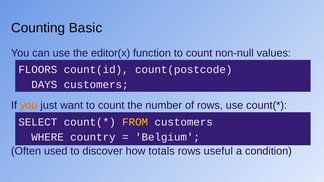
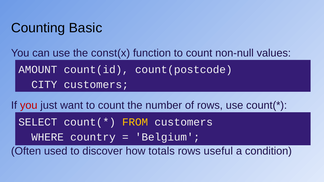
editor(x: editor(x -> const(x (111, 53)
FLOORS: FLOORS -> AMOUNT (38, 70)
DAYS: DAYS -> CITY (44, 85)
you colour: orange -> red (29, 105)
